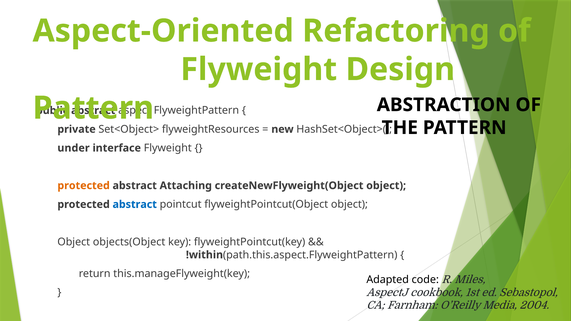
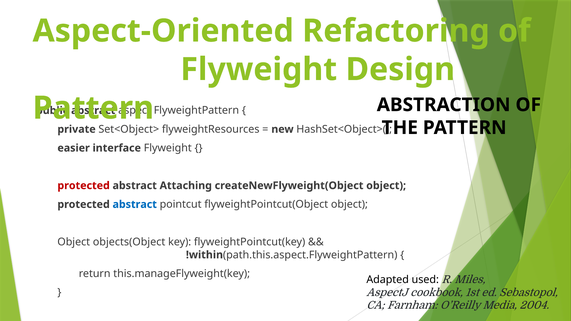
under: under -> easier (74, 148)
protected colour: orange -> red (84, 186)
code: code -> used (425, 280)
